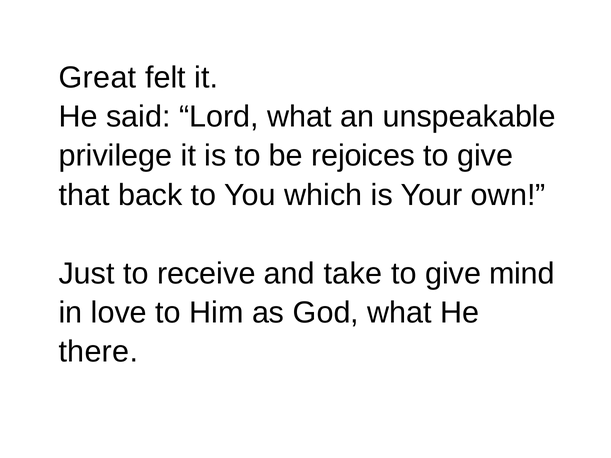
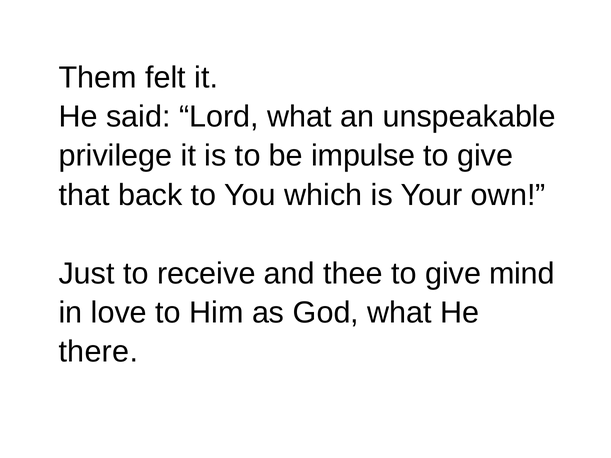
Great: Great -> Them (98, 78)
rejoices: rejoices -> impulse (363, 156)
take: take -> thee (353, 274)
